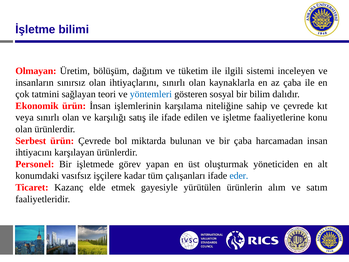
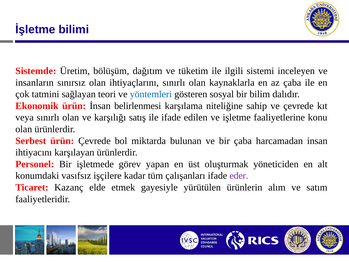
Olmayan: Olmayan -> Sistemde (36, 71)
işlemlerinin: işlemlerinin -> belirlenmesi (138, 106)
eder colour: blue -> purple (239, 176)
